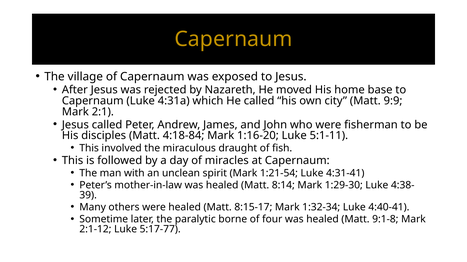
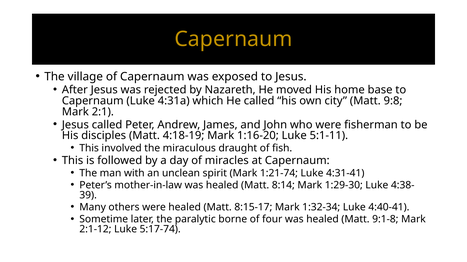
9:9: 9:9 -> 9:8 (393, 101)
4:18-84: 4:18-84 -> 4:18-19 (184, 136)
1:21-54: 1:21-54 -> 1:21-74 (279, 174)
5:17-77: 5:17-77 -> 5:17-74 (160, 230)
